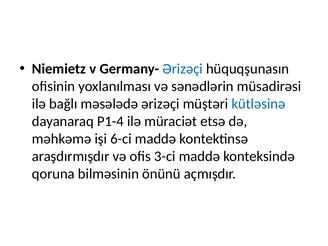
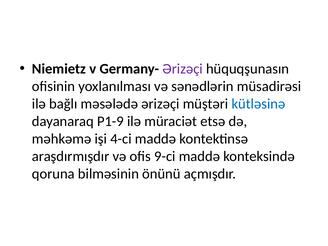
Ərizəçi colour: blue -> purple (183, 69)
P1-4: P1-4 -> P1-9 (110, 121)
6-ci: 6-ci -> 4-ci (121, 139)
3-ci: 3-ci -> 9-ci (165, 156)
